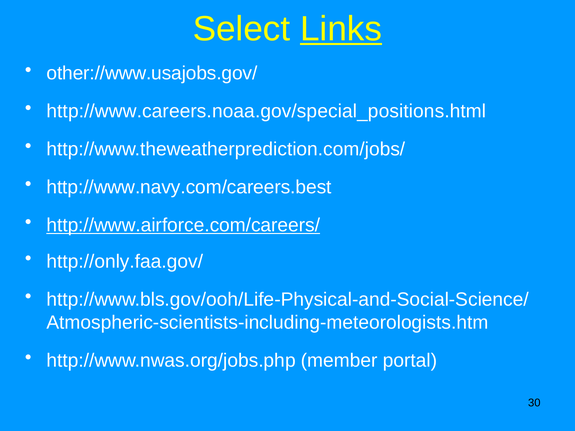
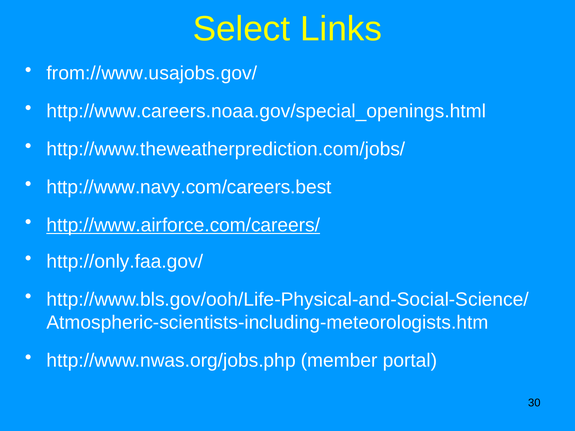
Links underline: present -> none (341, 29)
other://www.usajobs.gov/: other://www.usajobs.gov/ -> from://www.usajobs.gov/ (152, 73)
http://www.careers.noaa.gov/special_positions.html: http://www.careers.noaa.gov/special_positions.html -> http://www.careers.noaa.gov/special_openings.html (266, 111)
